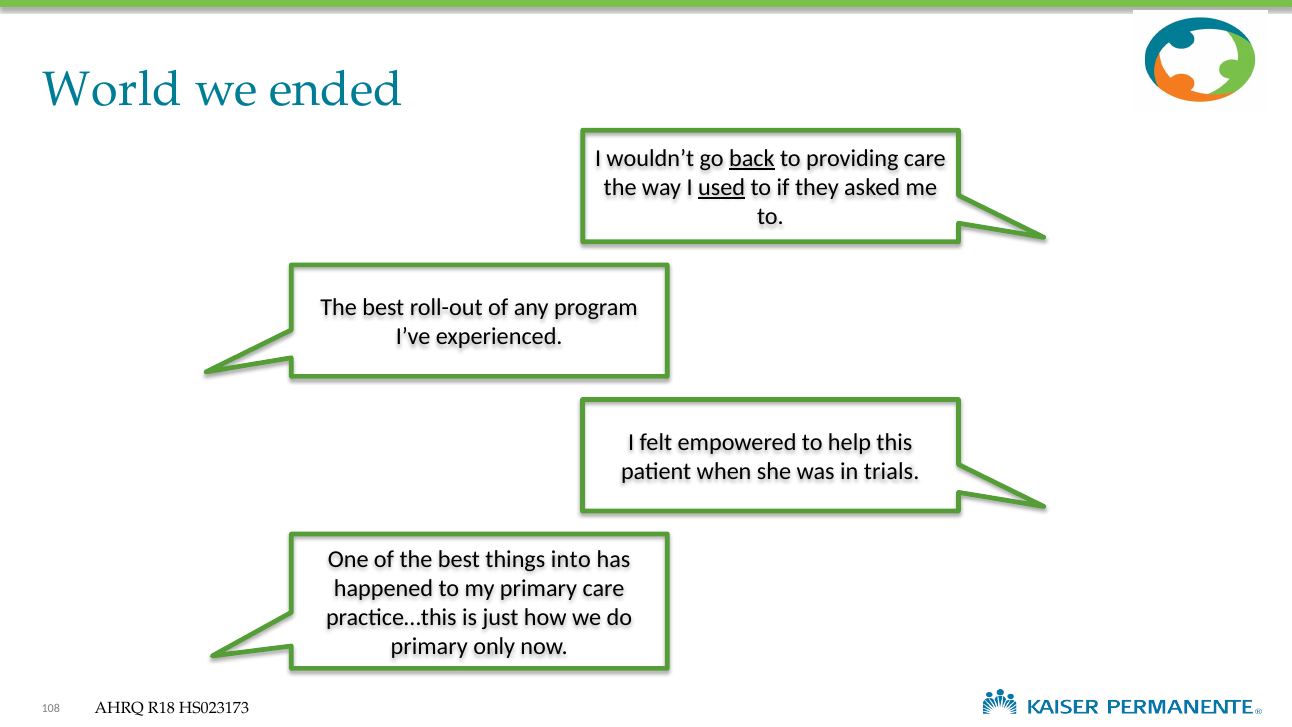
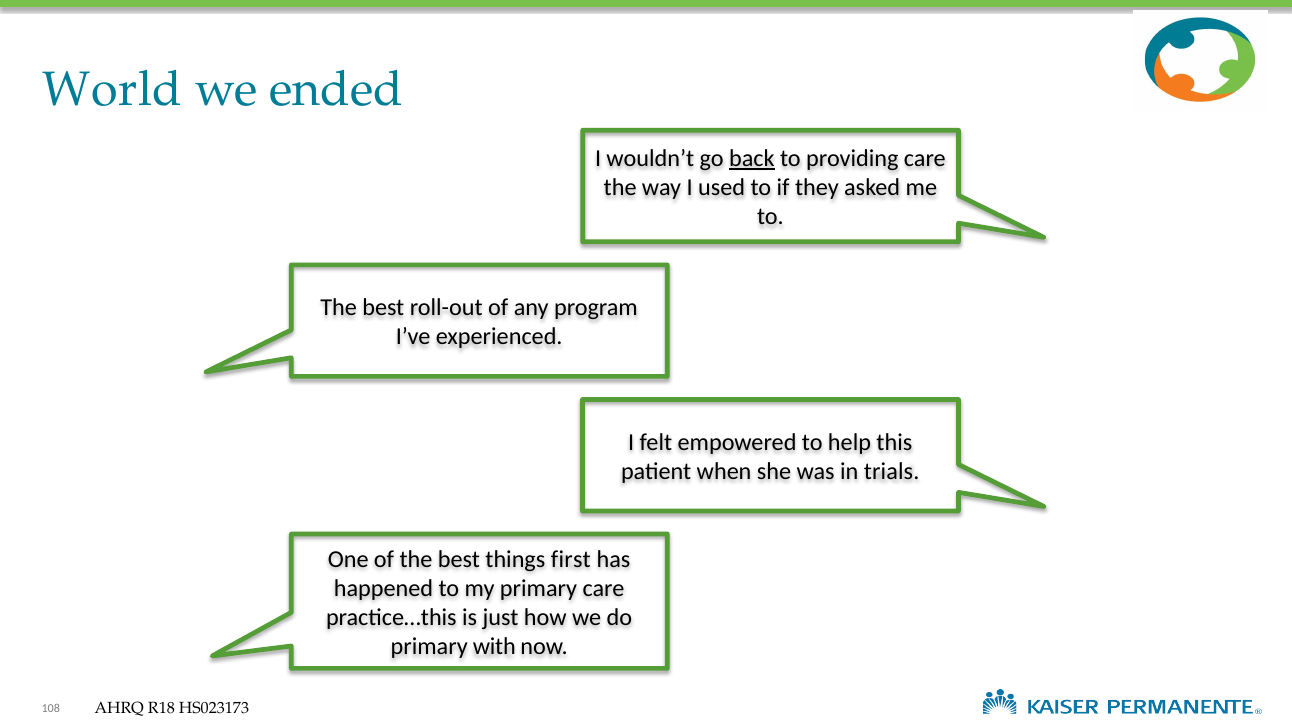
used underline: present -> none (722, 188)
into: into -> first (571, 559)
only: only -> with (494, 646)
